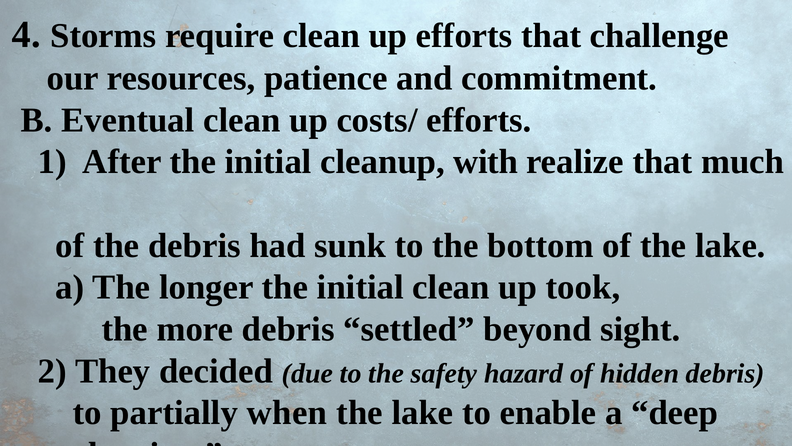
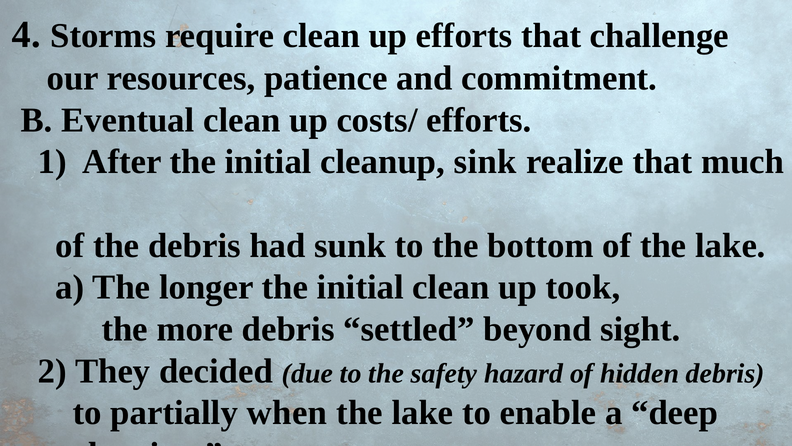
with: with -> sink (485, 162)
